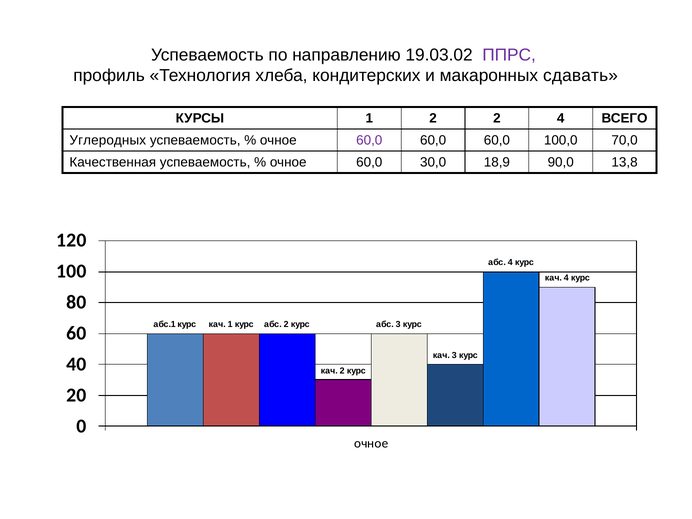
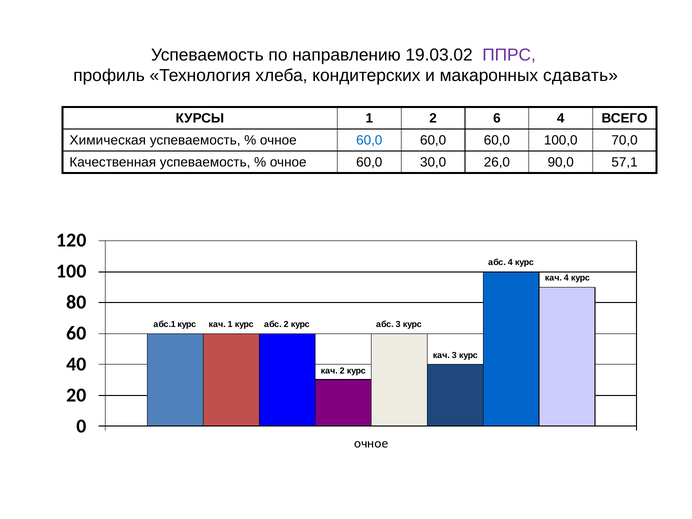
2 2: 2 -> 6 (497, 118)
Углеродных: Углеродных -> Химическая (108, 140)
60,0 colour: purple -> blue (369, 140)
18,9: 18,9 -> 26,0 (497, 162)
13,8: 13,8 -> 57,1 (625, 162)
